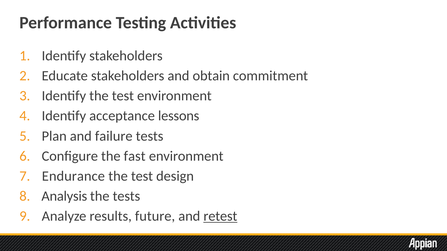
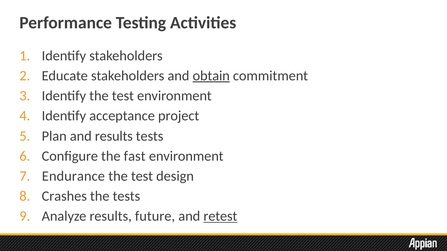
obtain underline: none -> present (211, 76)
lessons: lessons -> project (179, 116)
and failure: failure -> results (114, 136)
Analysis: Analysis -> Crashes (64, 197)
